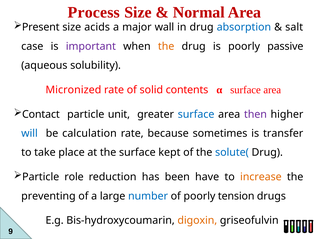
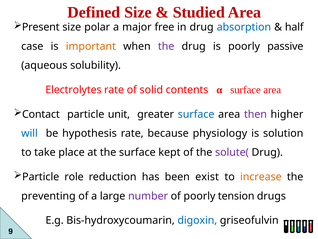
Process: Process -> Defined (94, 12)
Normal: Normal -> Studied (199, 12)
acids: acids -> polar (97, 27)
wall: wall -> free (164, 27)
salt: salt -> half (294, 27)
important colour: purple -> orange (91, 46)
the colour: orange -> purple (166, 46)
Micronized: Micronized -> Electrolytes (74, 90)
calculation: calculation -> hypothesis (89, 133)
sometimes: sometimes -> physiology (220, 133)
transfer: transfer -> solution (283, 133)
solute( colour: blue -> purple (232, 152)
have: have -> exist (207, 177)
number colour: blue -> purple (148, 196)
digoxin colour: orange -> blue (197, 220)
